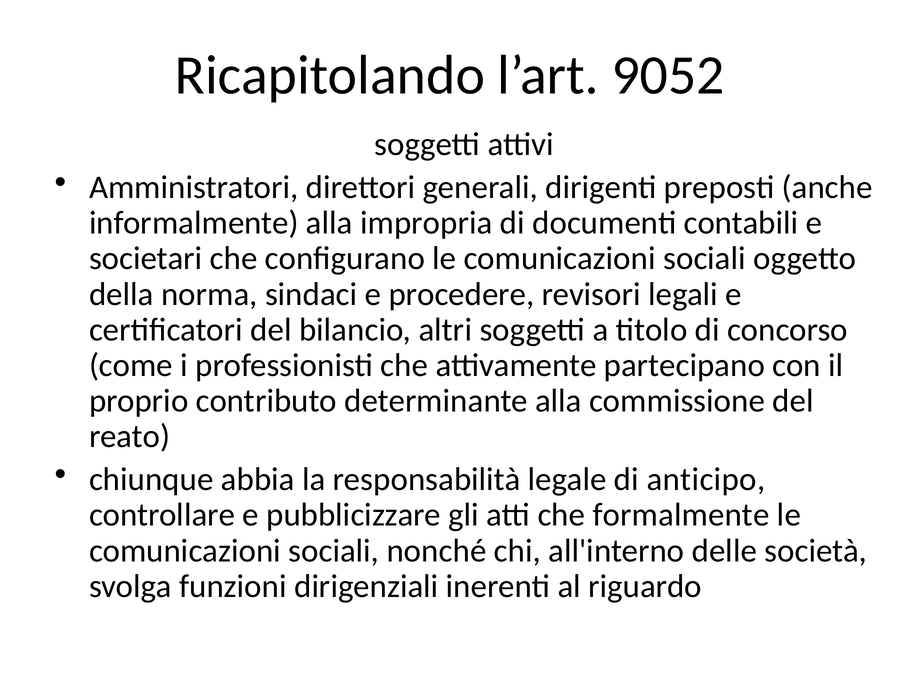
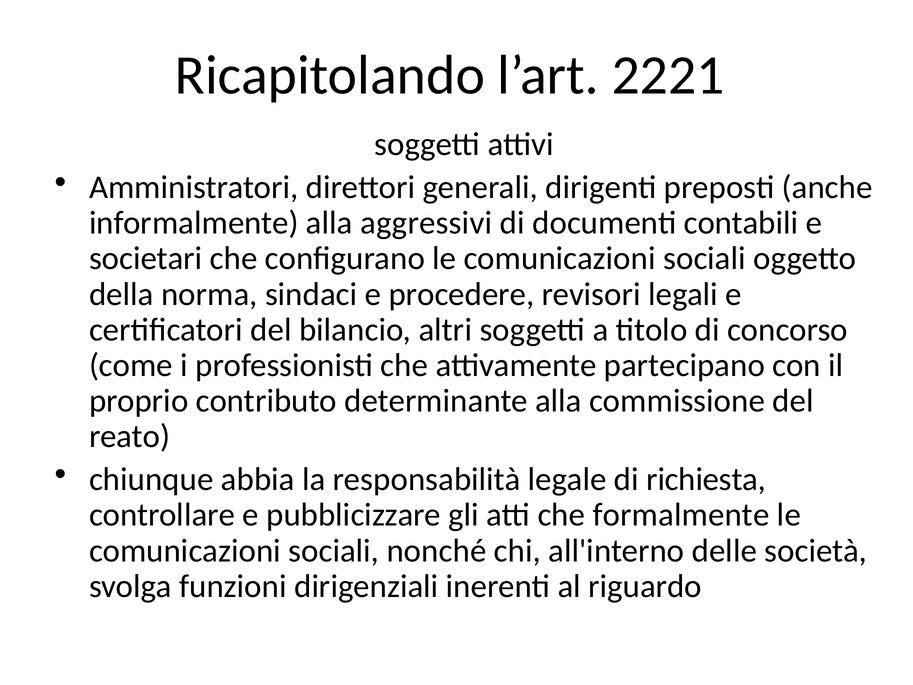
9052: 9052 -> 2221 (668, 75)
impropria: impropria -> aggressivi (426, 223)
anticipo: anticipo -> richiesta (706, 479)
